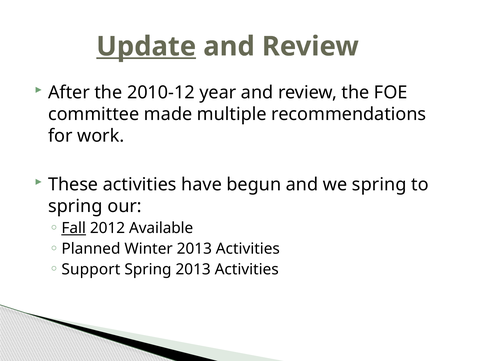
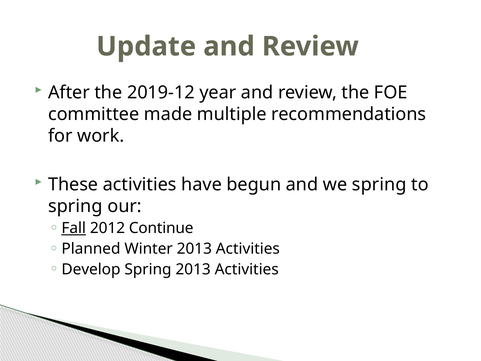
Update underline: present -> none (146, 46)
2010-12: 2010-12 -> 2019-12 (161, 92)
Available: Available -> Continue (161, 228)
Support: Support -> Develop (91, 269)
